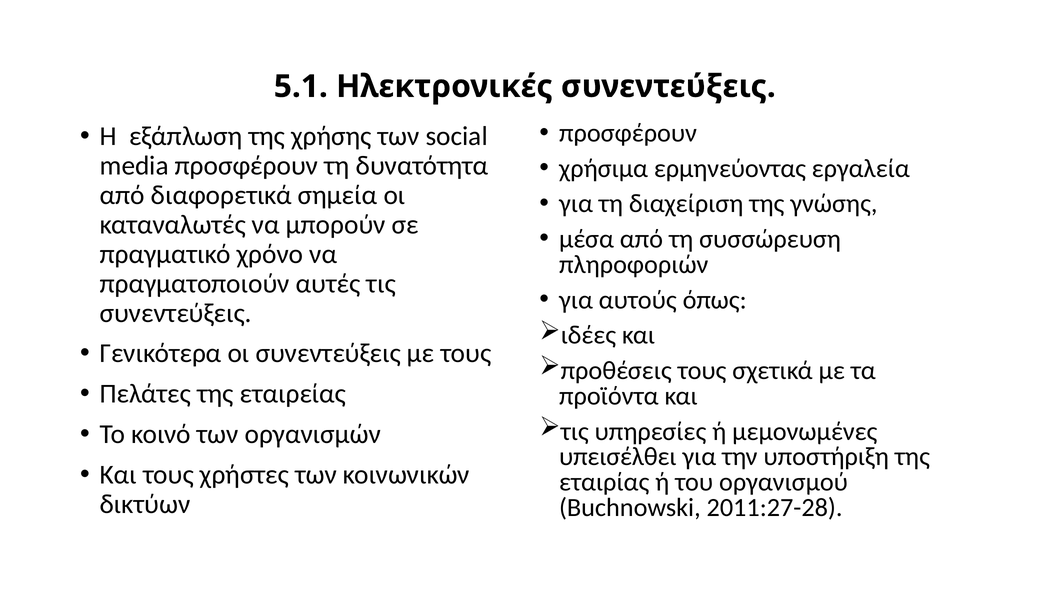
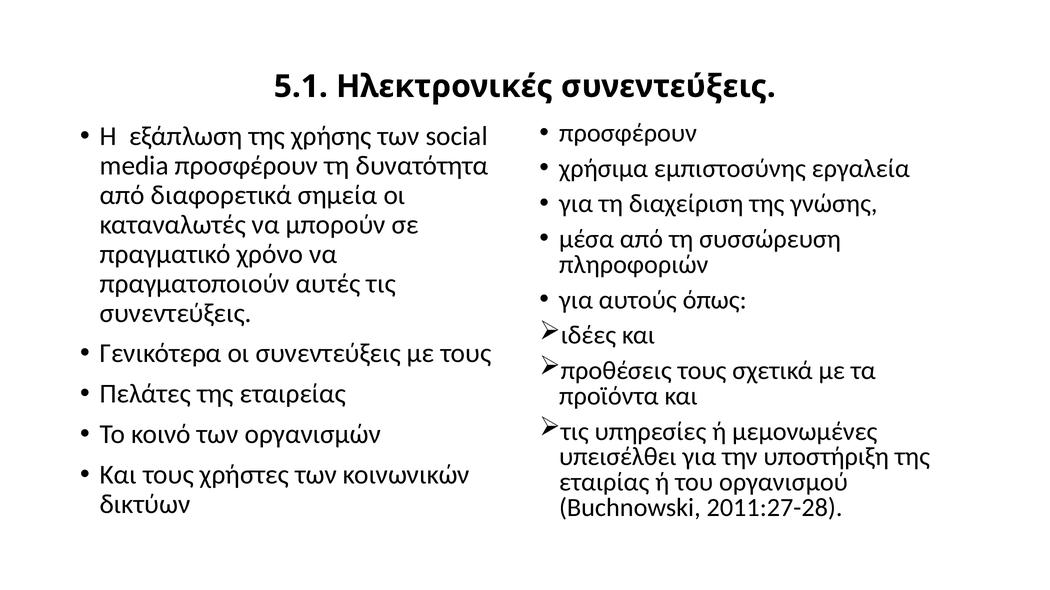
ερμηνεύοντας: ερμηνεύοντας -> εμπιστοσύνης (730, 169)
